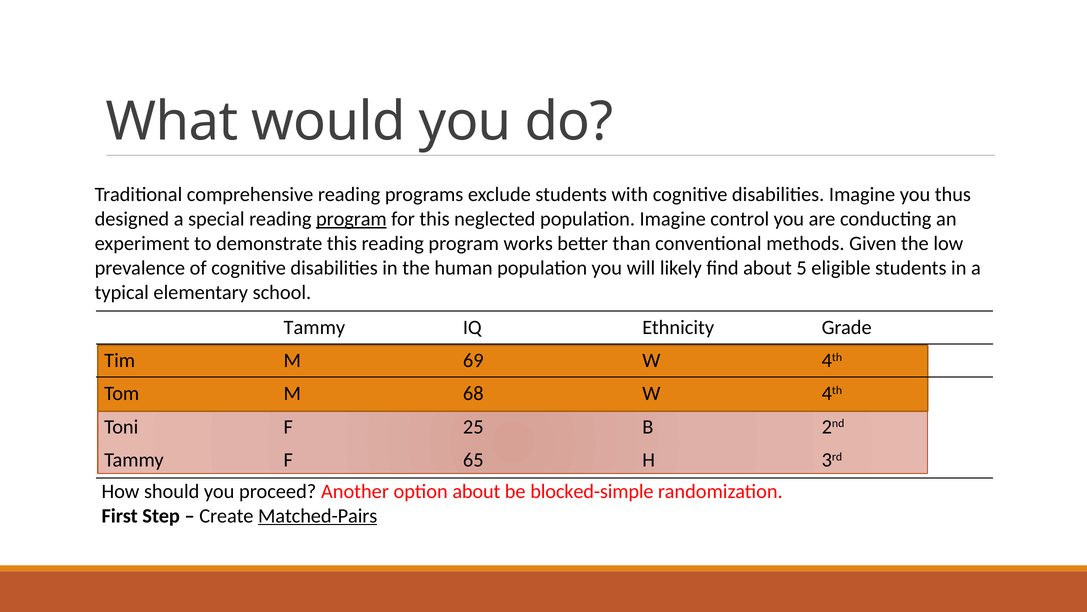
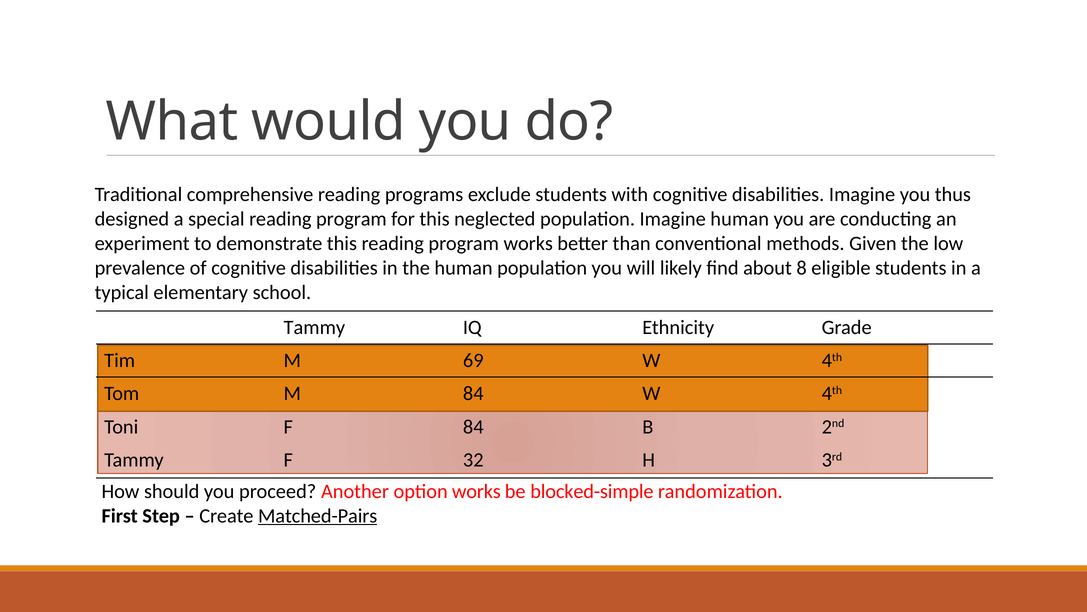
program underline: present -> none (351, 219)
Imagine control: control -> human (740, 219)
5: 5 -> 8 (802, 268)
M 68: 68 -> 84 (473, 393)
F 25: 25 -> 84 (473, 426)
65: 65 -> 32 (473, 460)
option about: about -> works (476, 491)
